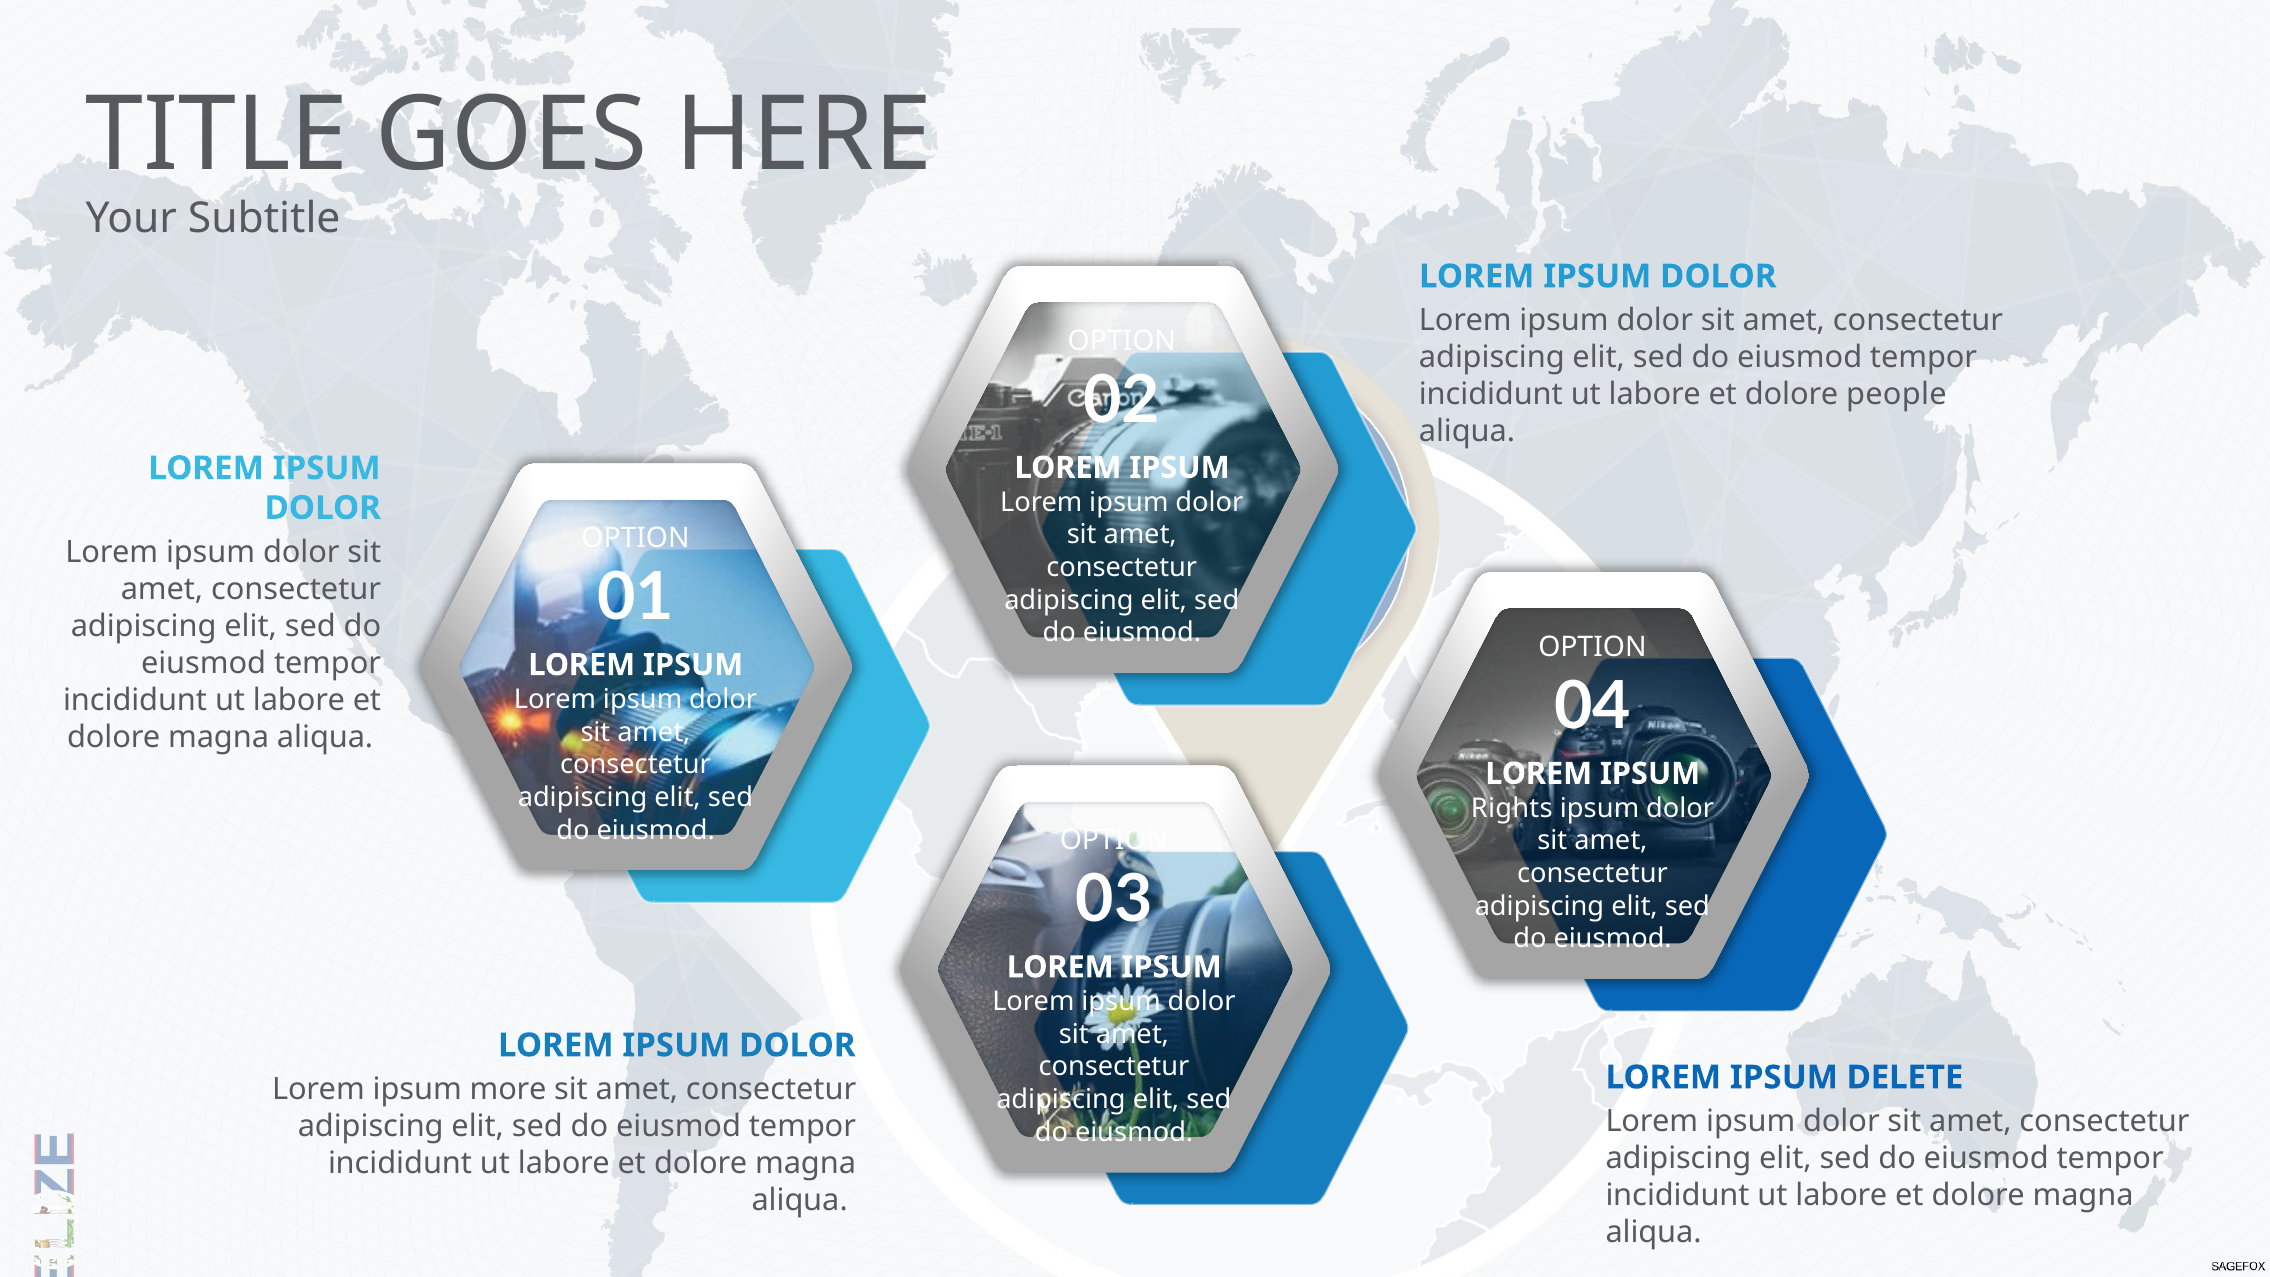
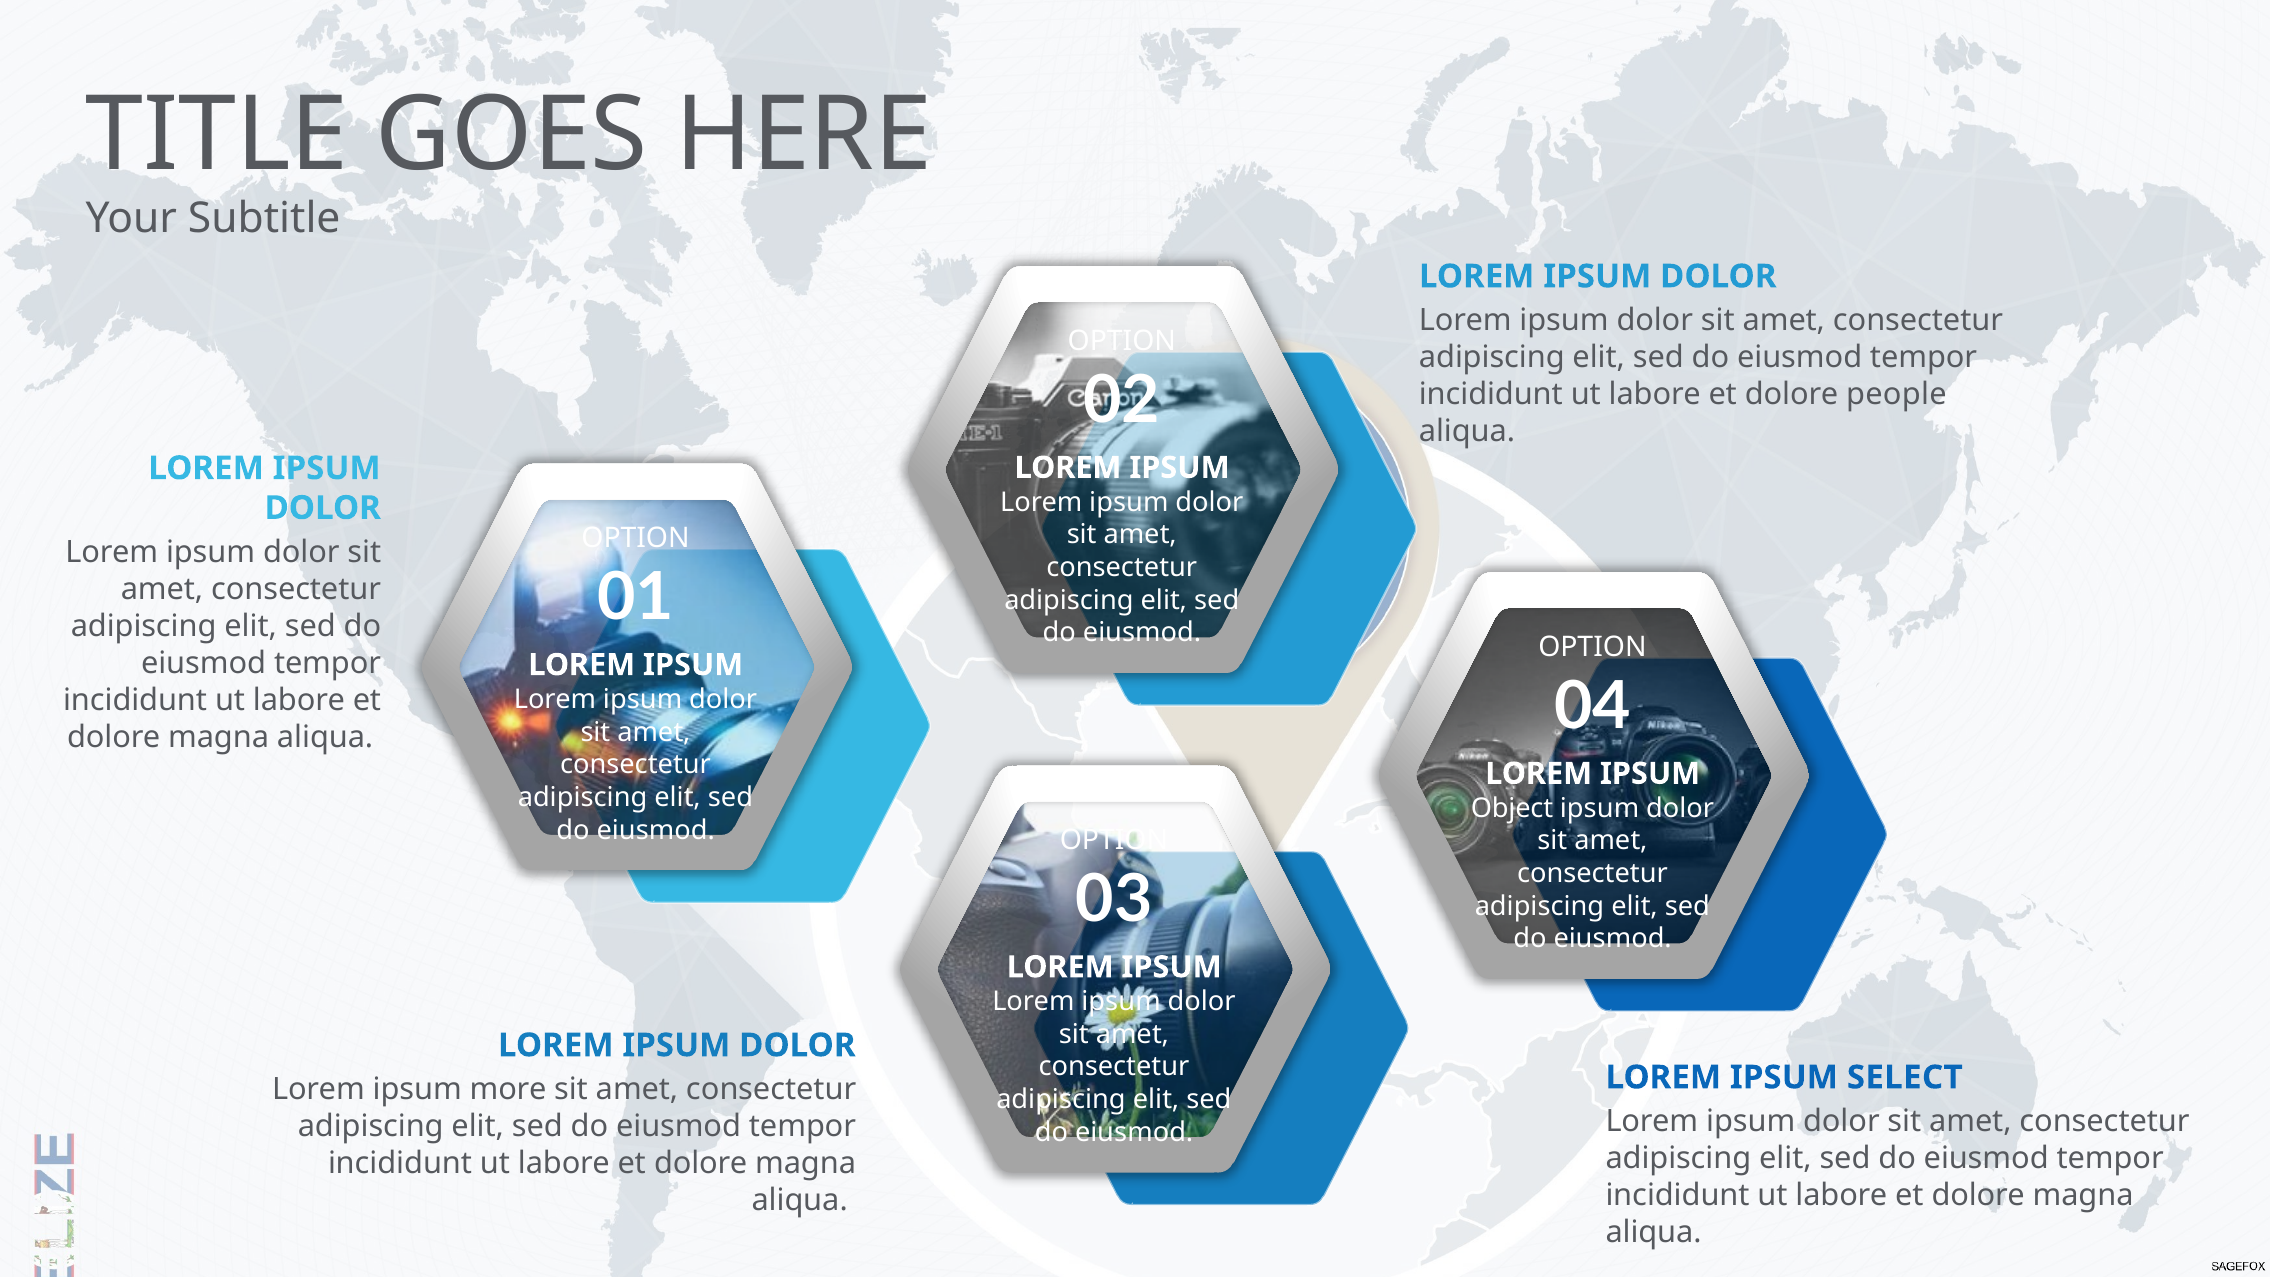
Rights: Rights -> Object (1512, 808)
DELETE: DELETE -> SELECT (1905, 1077)
